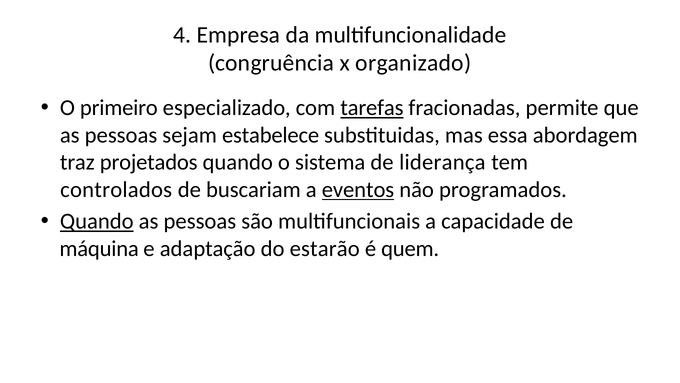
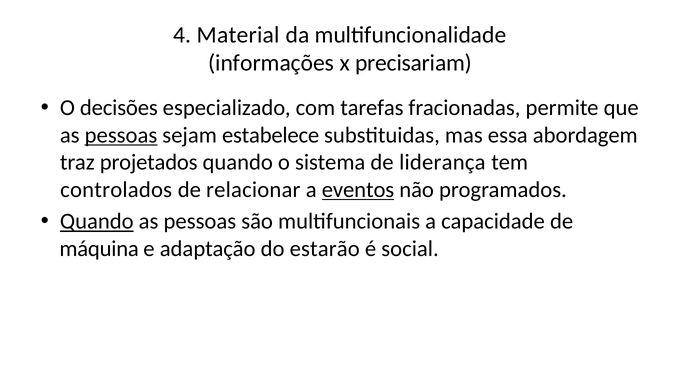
Empresa: Empresa -> Material (238, 35)
congruência: congruência -> informações (271, 63)
organizado: organizado -> precisariam (414, 63)
primeiro: primeiro -> decisões (119, 108)
tarefas underline: present -> none (372, 108)
pessoas underline: none -> present (121, 135)
buscariam: buscariam -> relacionar (253, 189)
quem: quem -> social (410, 248)
